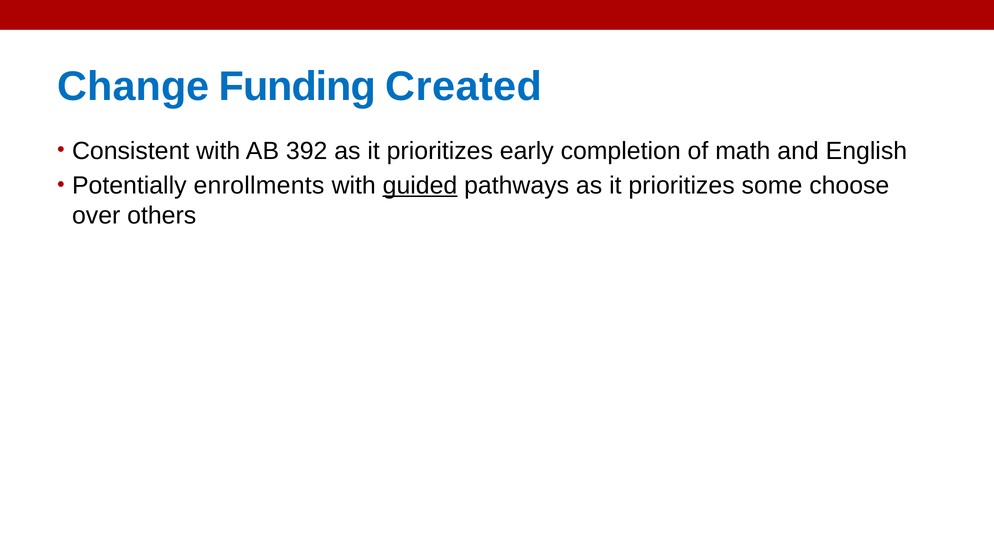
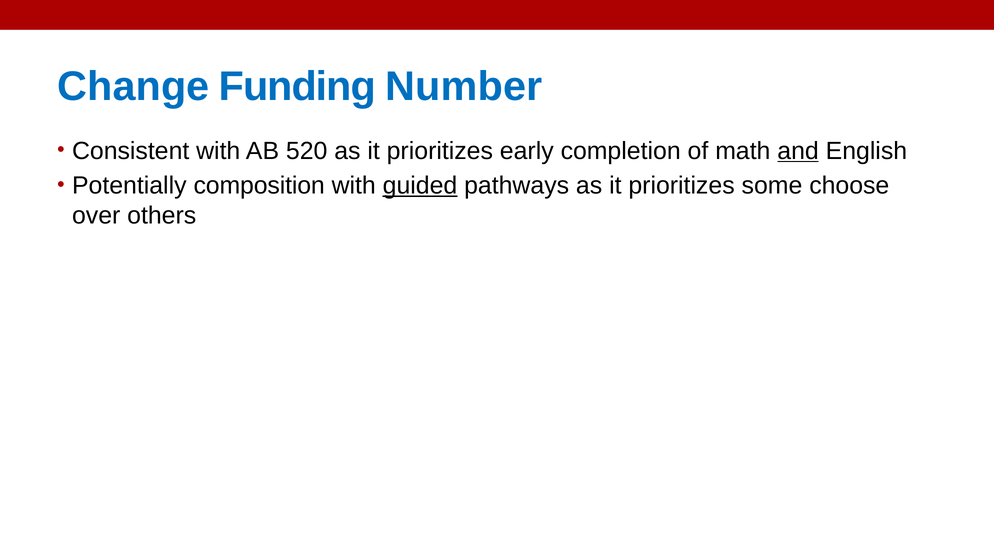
Created: Created -> Number (464, 87)
392: 392 -> 520 (307, 151)
and underline: none -> present (798, 151)
enrollments: enrollments -> composition (259, 186)
